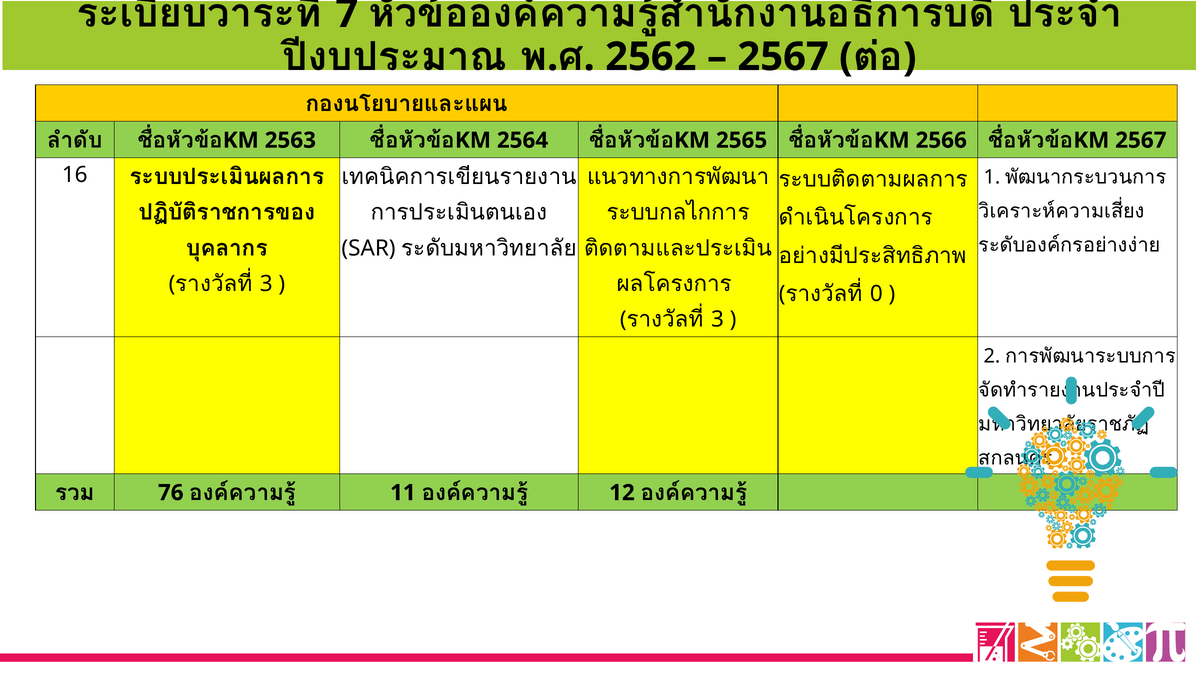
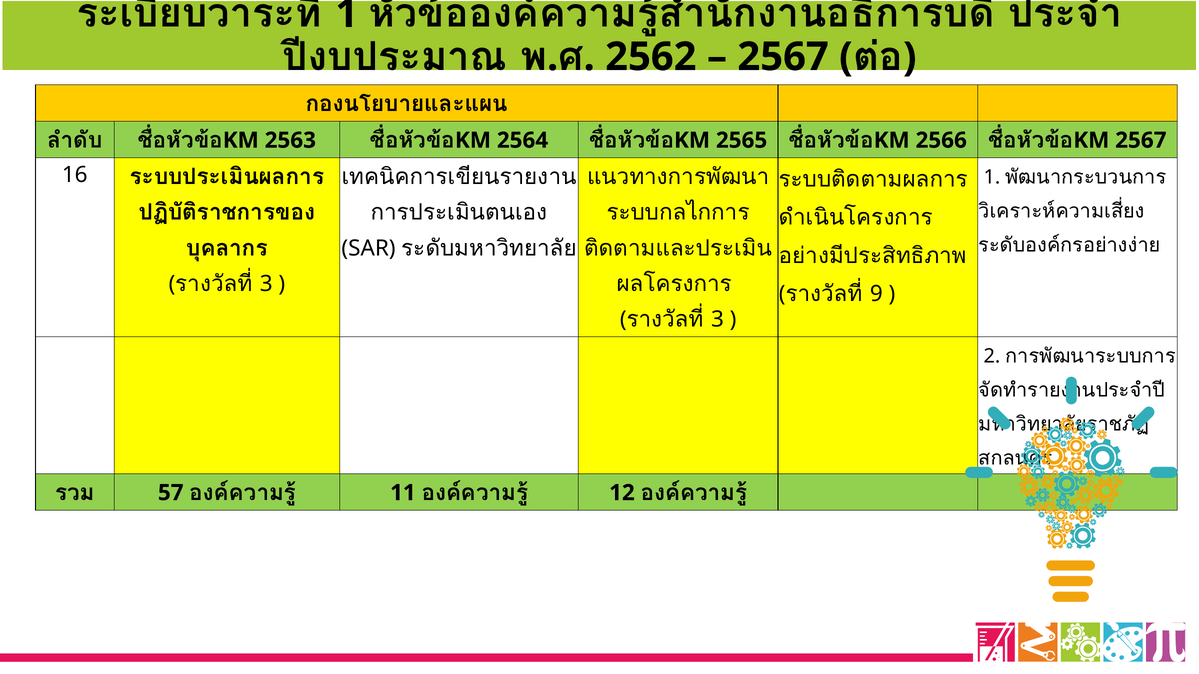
7: 7 -> 1 (347, 14)
0: 0 -> 9 (876, 294)
76: 76 -> 57 (171, 493)
